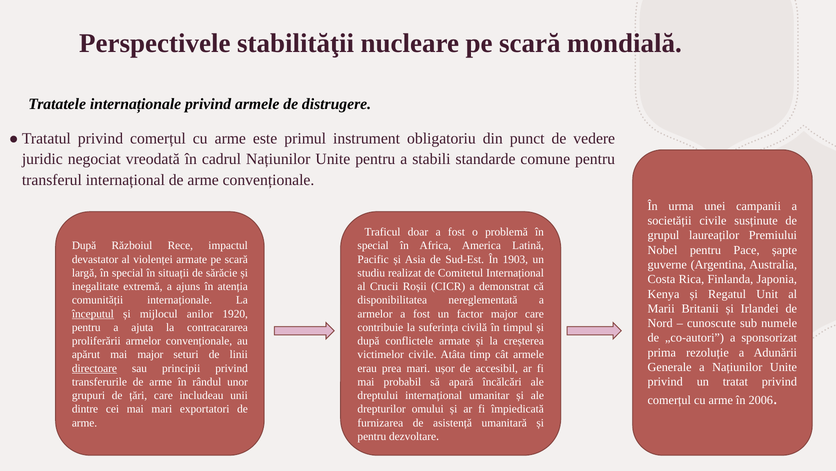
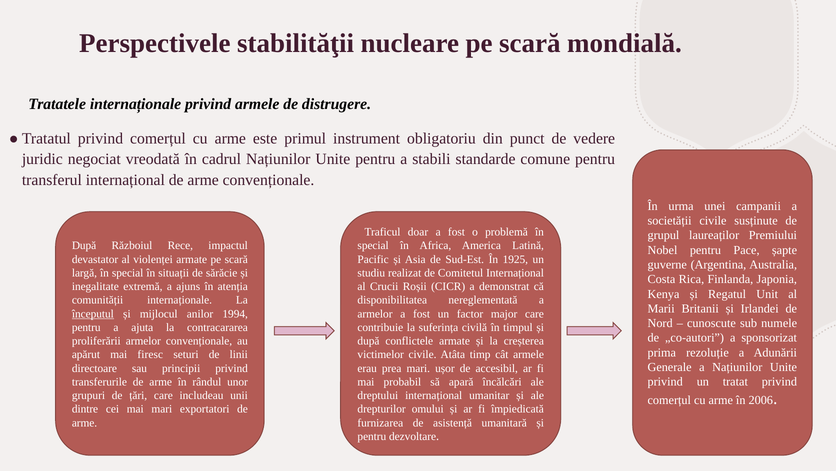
1903: 1903 -> 1925 (515, 259)
1920: 1920 -> 1994 (235, 313)
mai major: major -> firesc (150, 354)
directoare underline: present -> none (94, 368)
